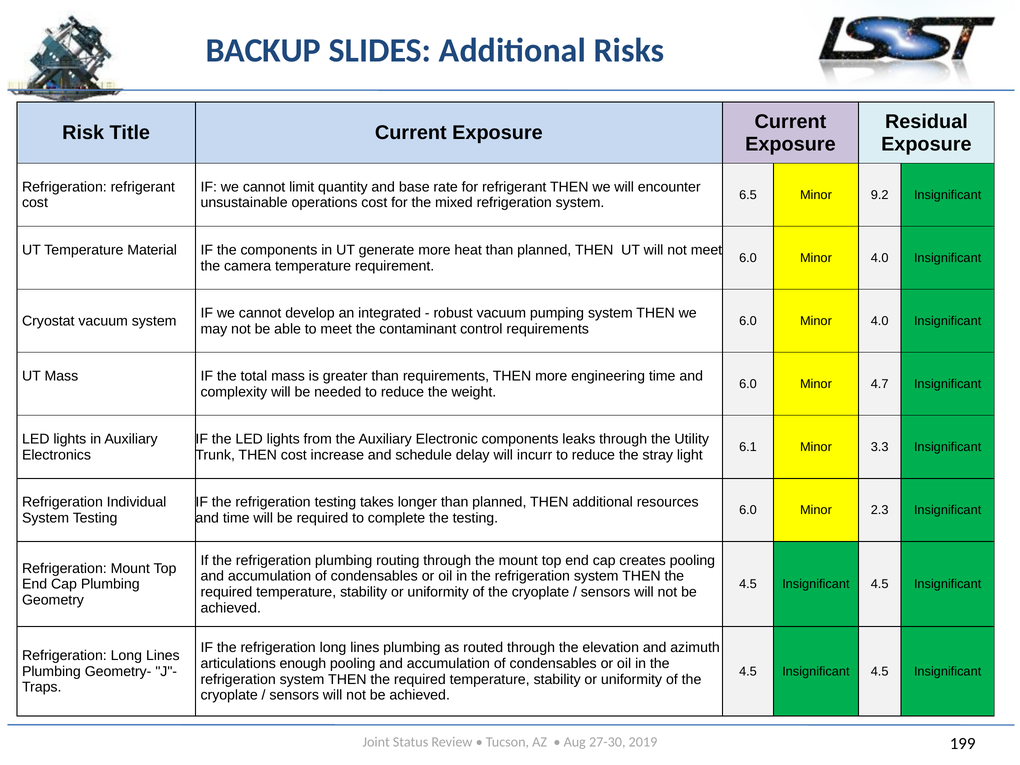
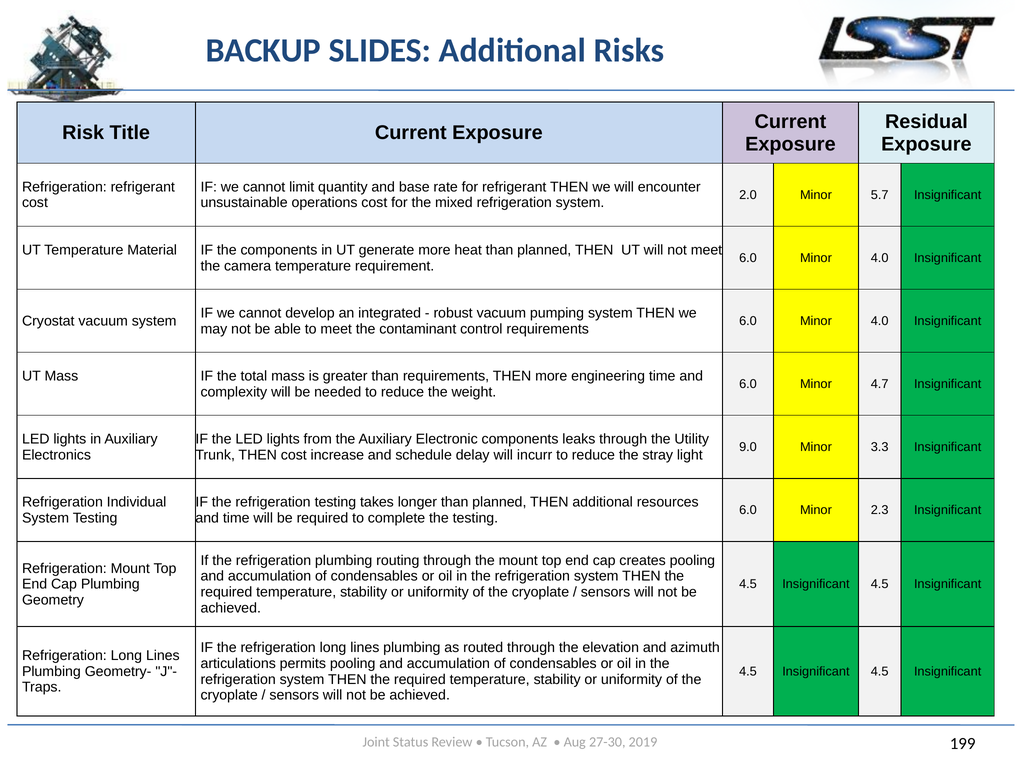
6.5: 6.5 -> 2.0 (748, 195)
9.2: 9.2 -> 5.7 (880, 195)
6.1: 6.1 -> 9.0 (748, 447)
enough: enough -> permits (303, 664)
